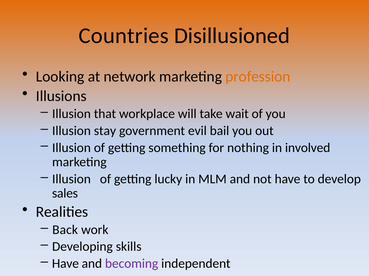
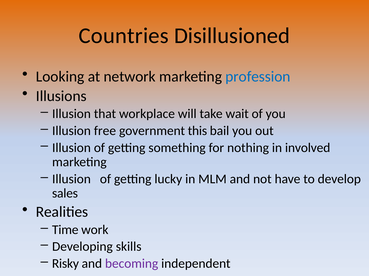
profession colour: orange -> blue (258, 77)
stay: stay -> free (105, 131)
evil: evil -> this (197, 131)
Back: Back -> Time (65, 230)
Have: Have -> Risky (65, 264)
